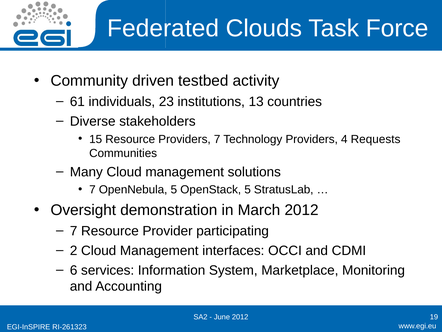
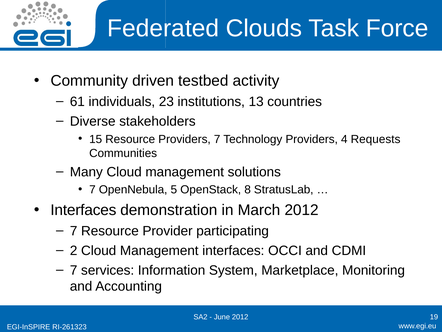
OpenStack 5: 5 -> 8 (248, 190)
Oversight: Oversight -> Interfaces (83, 210)
6: 6 -> 7 (74, 270)
